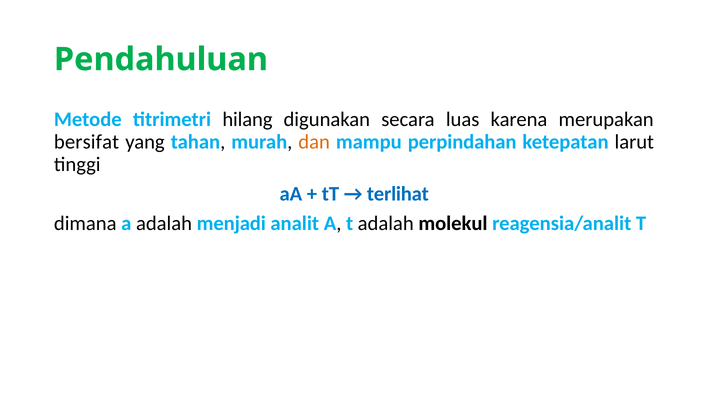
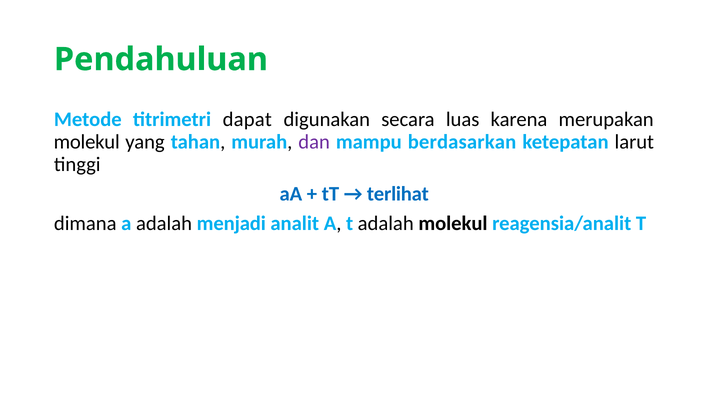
hilang: hilang -> dapat (247, 120)
bersifat: bersifat -> molekul (87, 142)
dan colour: orange -> purple (314, 142)
perpindahan: perpindahan -> berdasarkan (462, 142)
